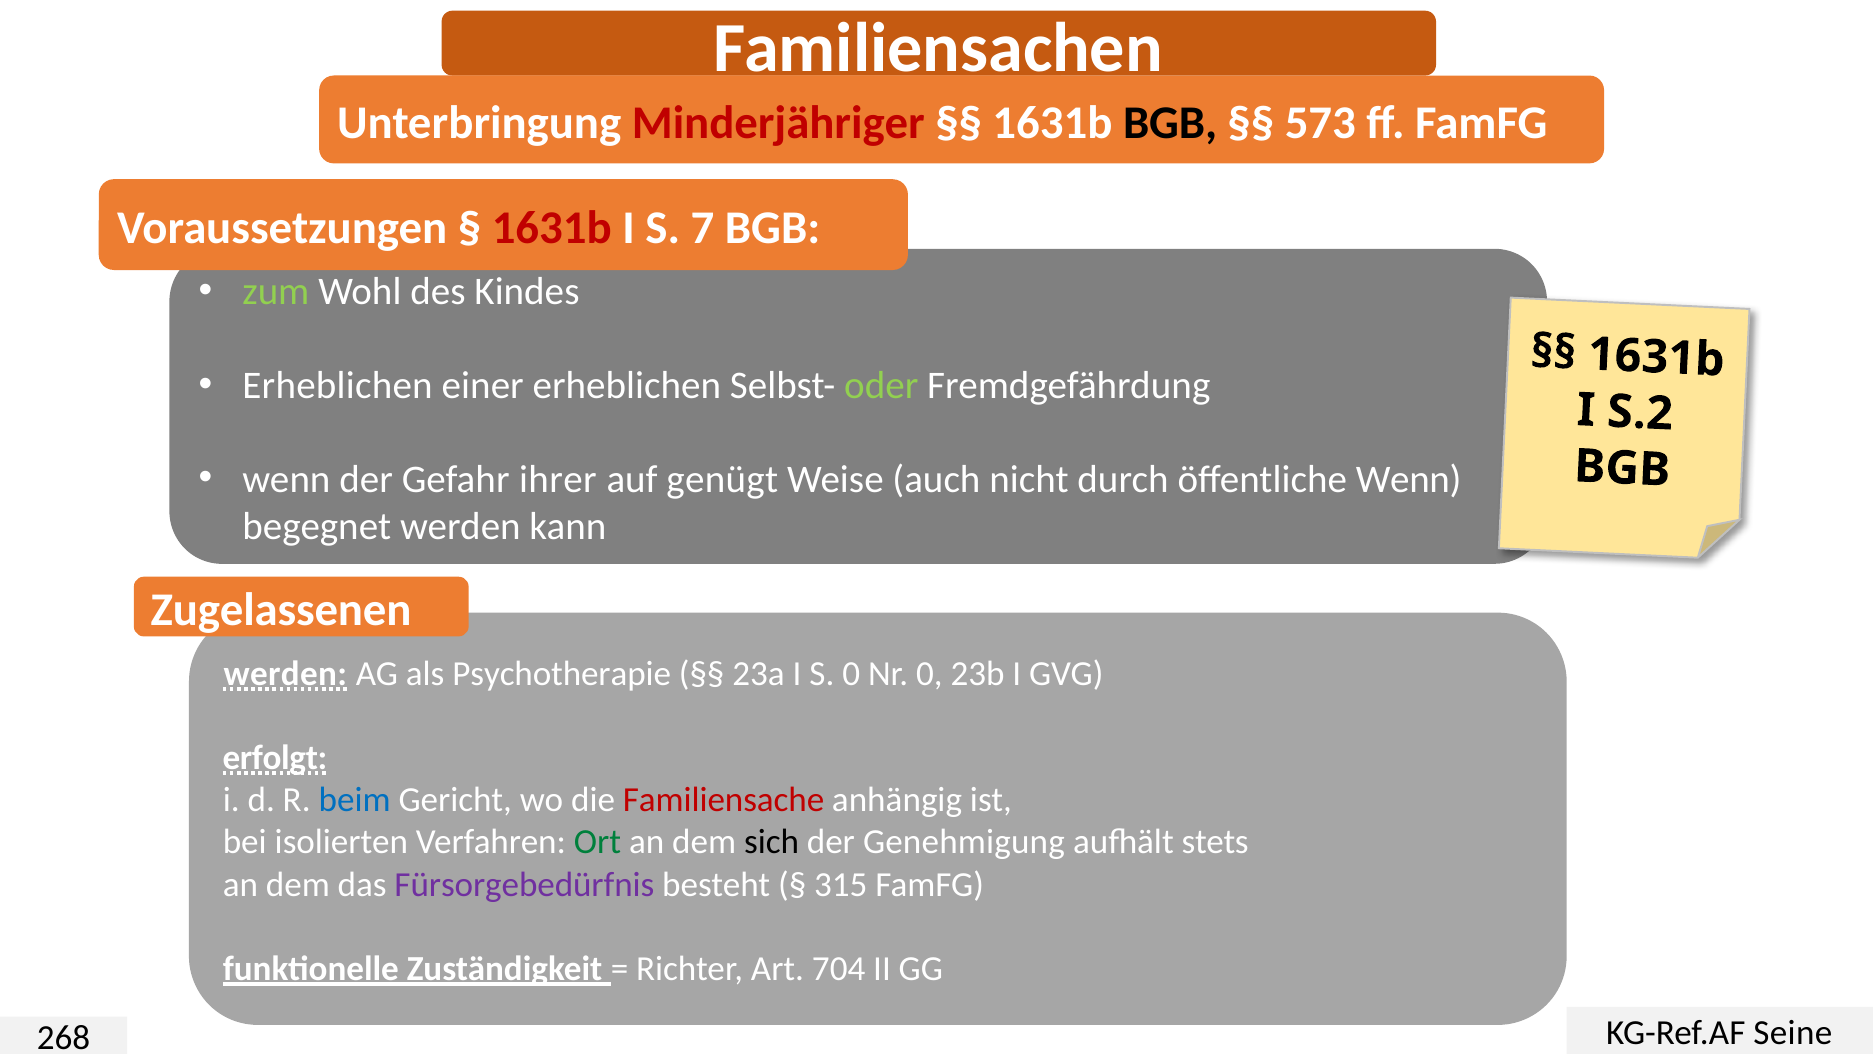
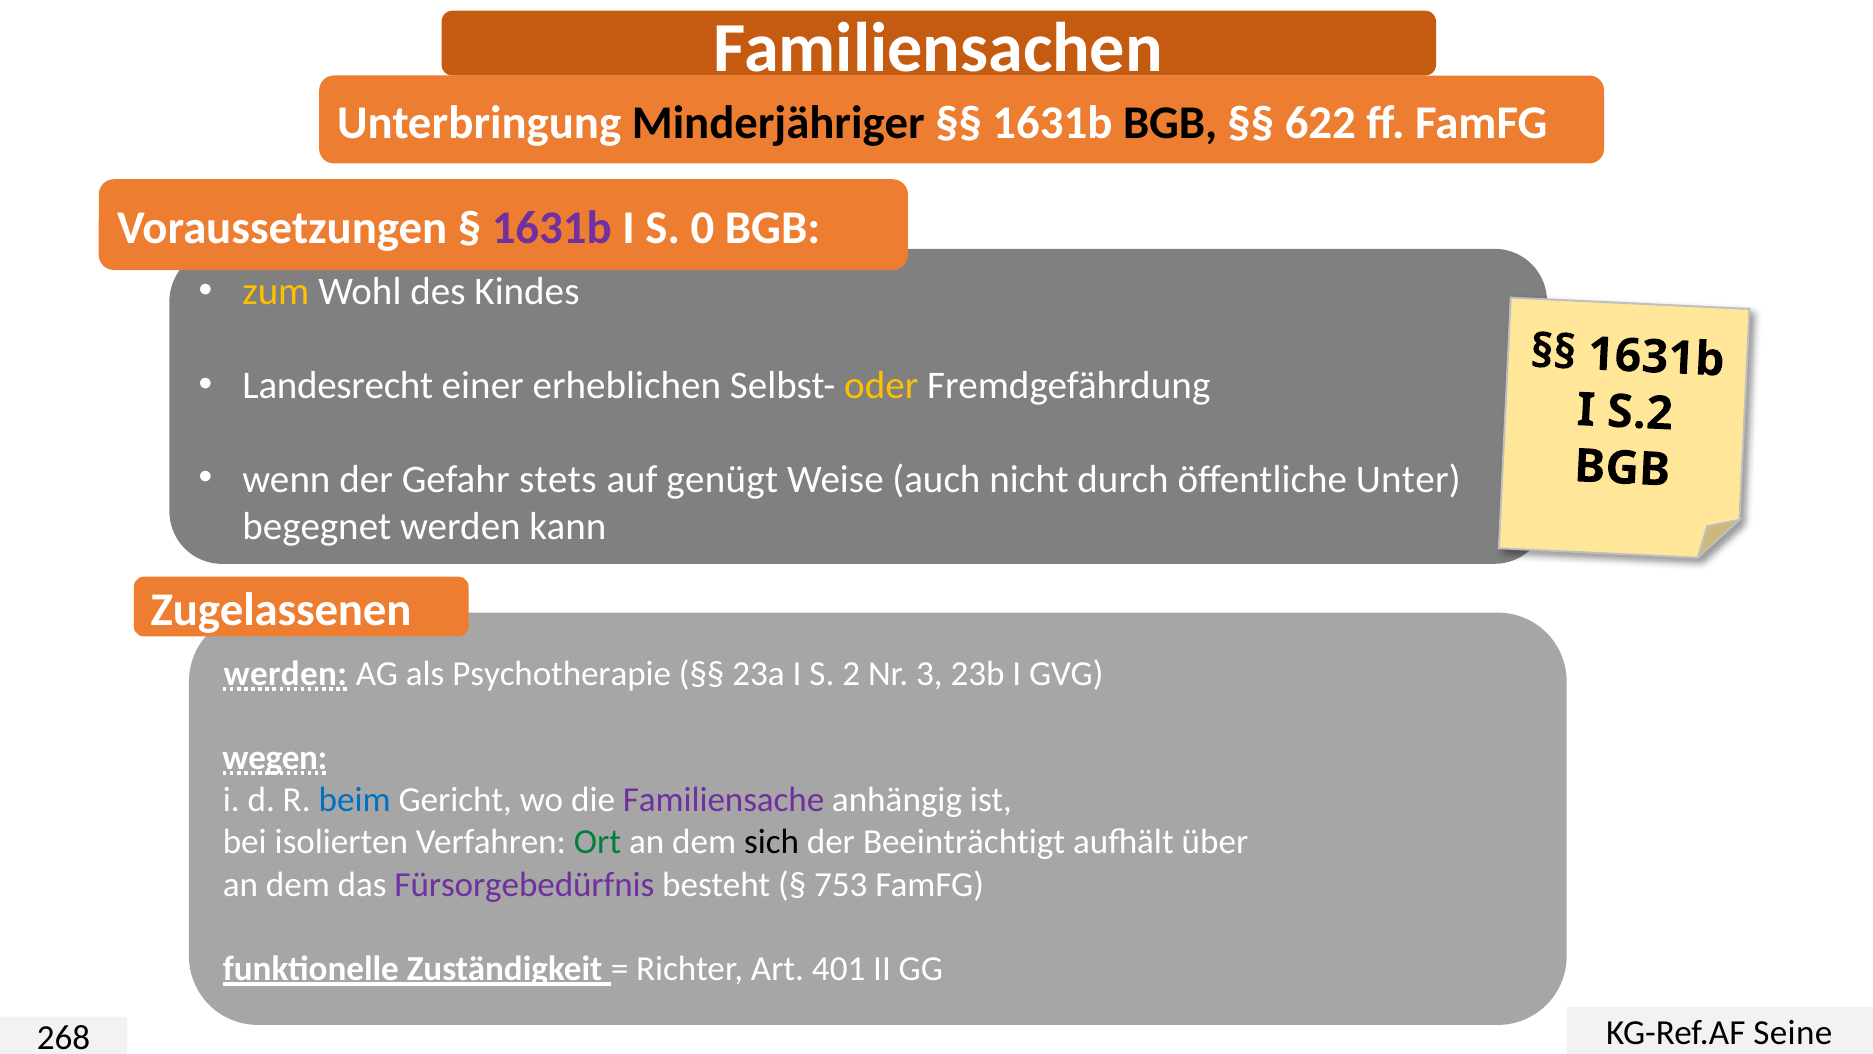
Minderjähriger colour: red -> black (778, 123)
573: 573 -> 622 (1320, 123)
1631b colour: red -> purple (552, 228)
7: 7 -> 0 (703, 228)
zum colour: light green -> yellow (276, 292)
Erheblichen: Erheblichen -> Landesrecht (338, 385)
oder colour: light green -> yellow (881, 385)
ihrer: ihrer -> stets (558, 479)
öffentliche Wenn: Wenn -> Unter (1408, 479)
S 0: 0 -> 2 (851, 673)
Nr 0: 0 -> 3 (929, 673)
erfolgt: erfolgt -> wegen (275, 758)
Familiensache colour: red -> purple (724, 800)
Genehmigung: Genehmigung -> Beeinträchtigt (964, 842)
stets: stets -> über (1215, 842)
315: 315 -> 753 (841, 884)
704: 704 -> 401 (839, 968)
